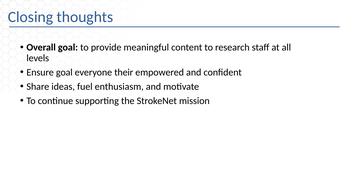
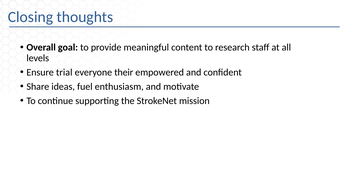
Ensure goal: goal -> trial (64, 72)
